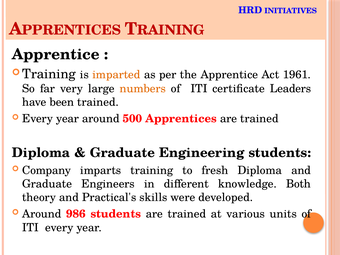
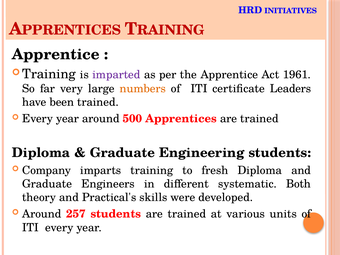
imparted colour: orange -> purple (116, 75)
knowledge: knowledge -> systematic (247, 184)
986: 986 -> 257 (76, 214)
